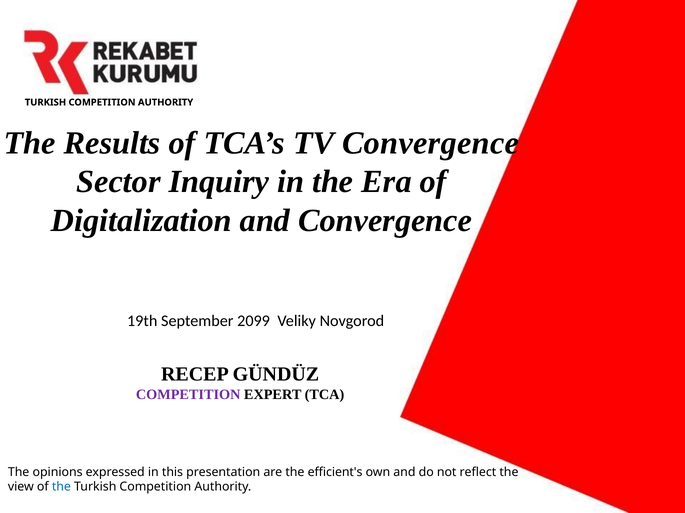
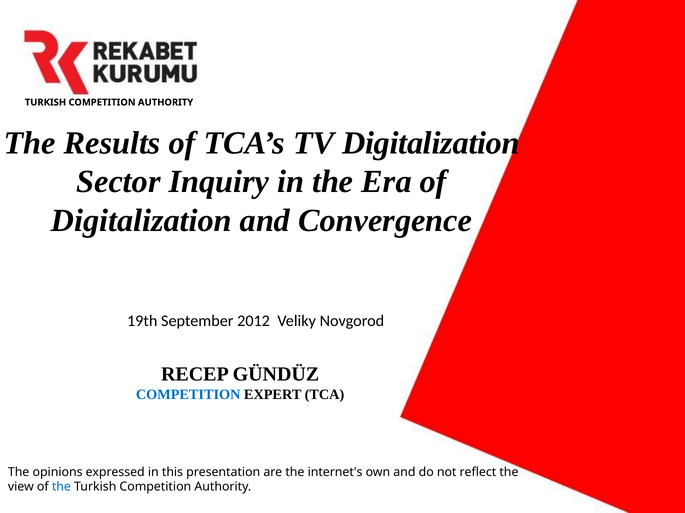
TV Convergence: Convergence -> Digitalization (431, 143)
2099: 2099 -> 2012 (254, 322)
COMPETITION colour: purple -> blue (188, 395)
efficient's: efficient's -> internet's (335, 473)
